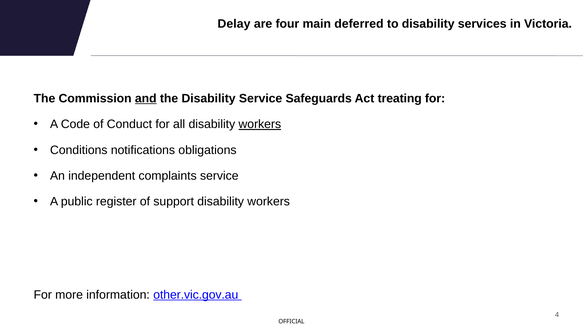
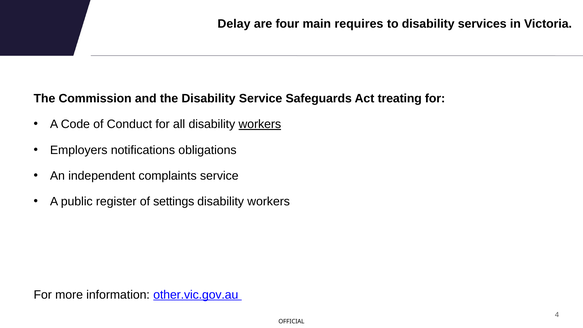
deferred: deferred -> requires (359, 24)
and underline: present -> none (146, 99)
Conditions: Conditions -> Employers (79, 150)
support: support -> settings (174, 201)
